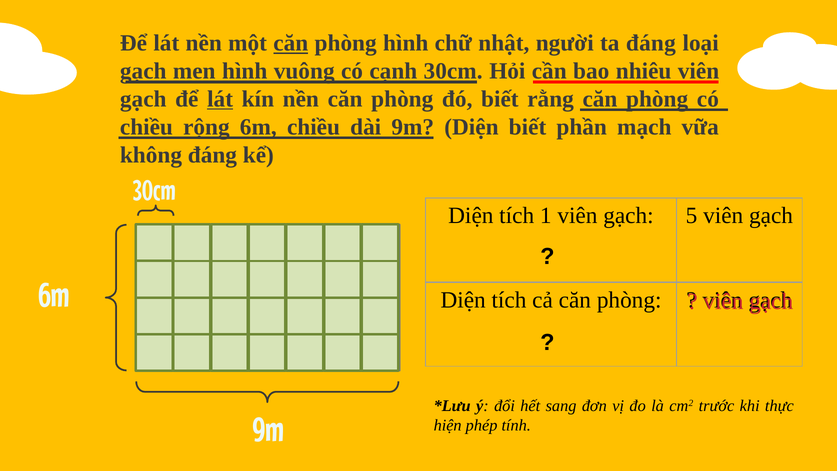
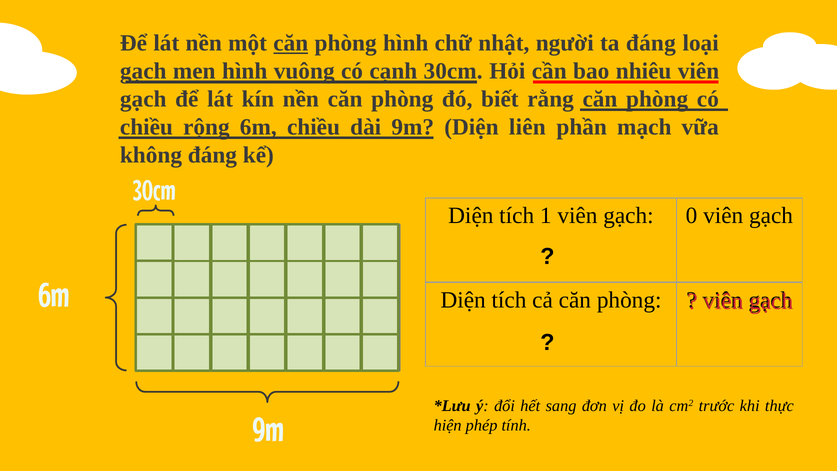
lát underline: present -> none (220, 99)
Diện biết: biết -> liên (527, 127)
5: 5 -> 0 (692, 215)
